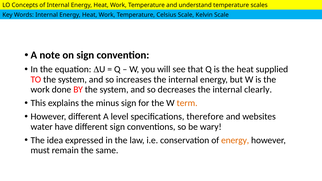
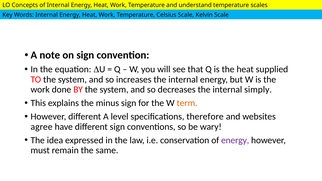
clearly: clearly -> simply (258, 90)
water: water -> agree (42, 127)
energy colour: orange -> purple (235, 140)
